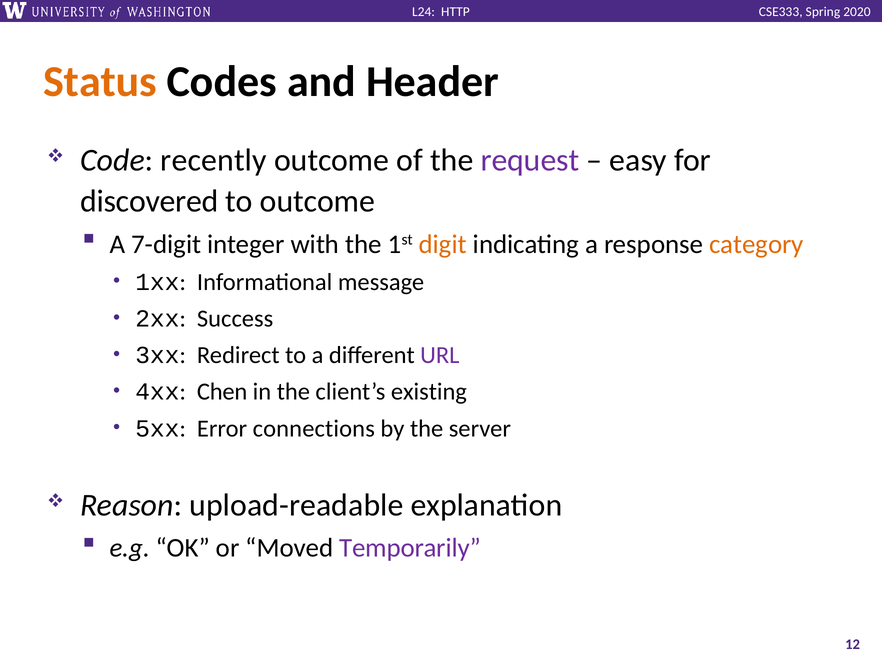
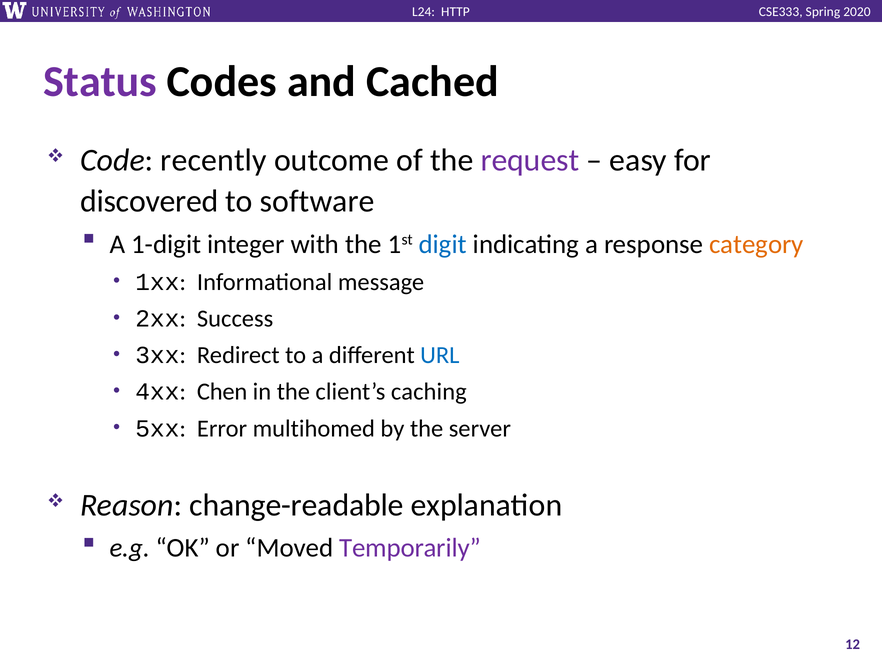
Status colour: orange -> purple (100, 82)
Header: Header -> Cached (432, 82)
to outcome: outcome -> software (317, 201)
7-digit: 7-digit -> 1-digit (166, 244)
digit colour: orange -> blue (443, 244)
URL colour: purple -> blue (440, 356)
existing: existing -> caching (429, 392)
connections: connections -> multihomed (314, 429)
upload-readable: upload-readable -> change-readable (297, 505)
